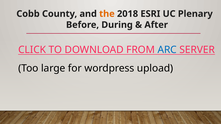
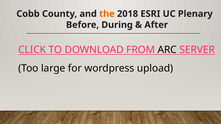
ARC colour: blue -> black (167, 50)
